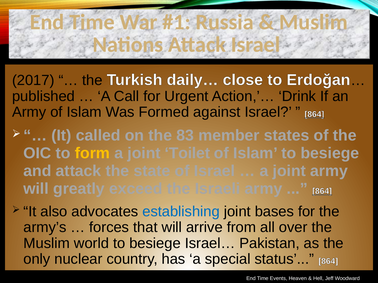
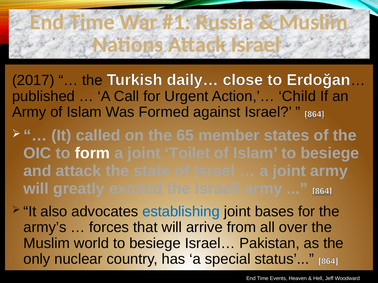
Drink: Drink -> Child (297, 96)
83: 83 -> 65 (185, 136)
form colour: yellow -> white (92, 153)
